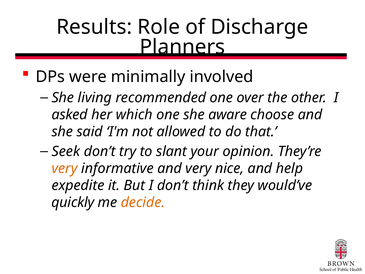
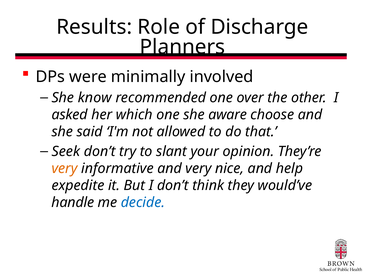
living: living -> know (95, 98)
quickly: quickly -> handle (73, 202)
decide colour: orange -> blue (143, 202)
